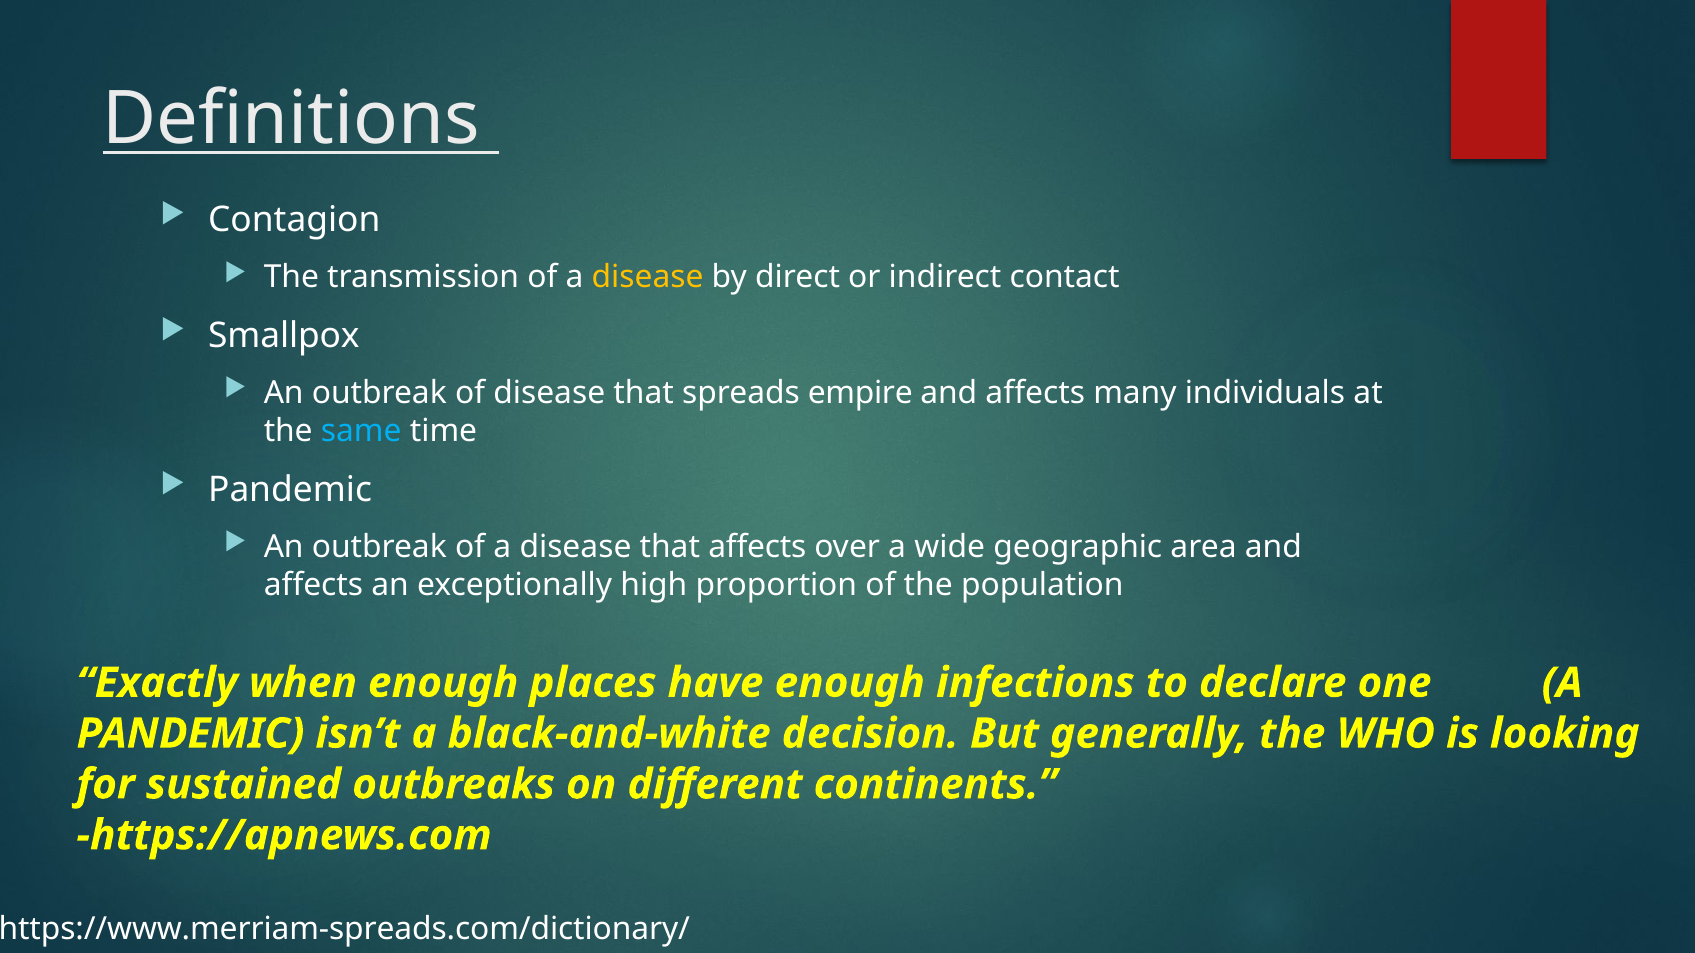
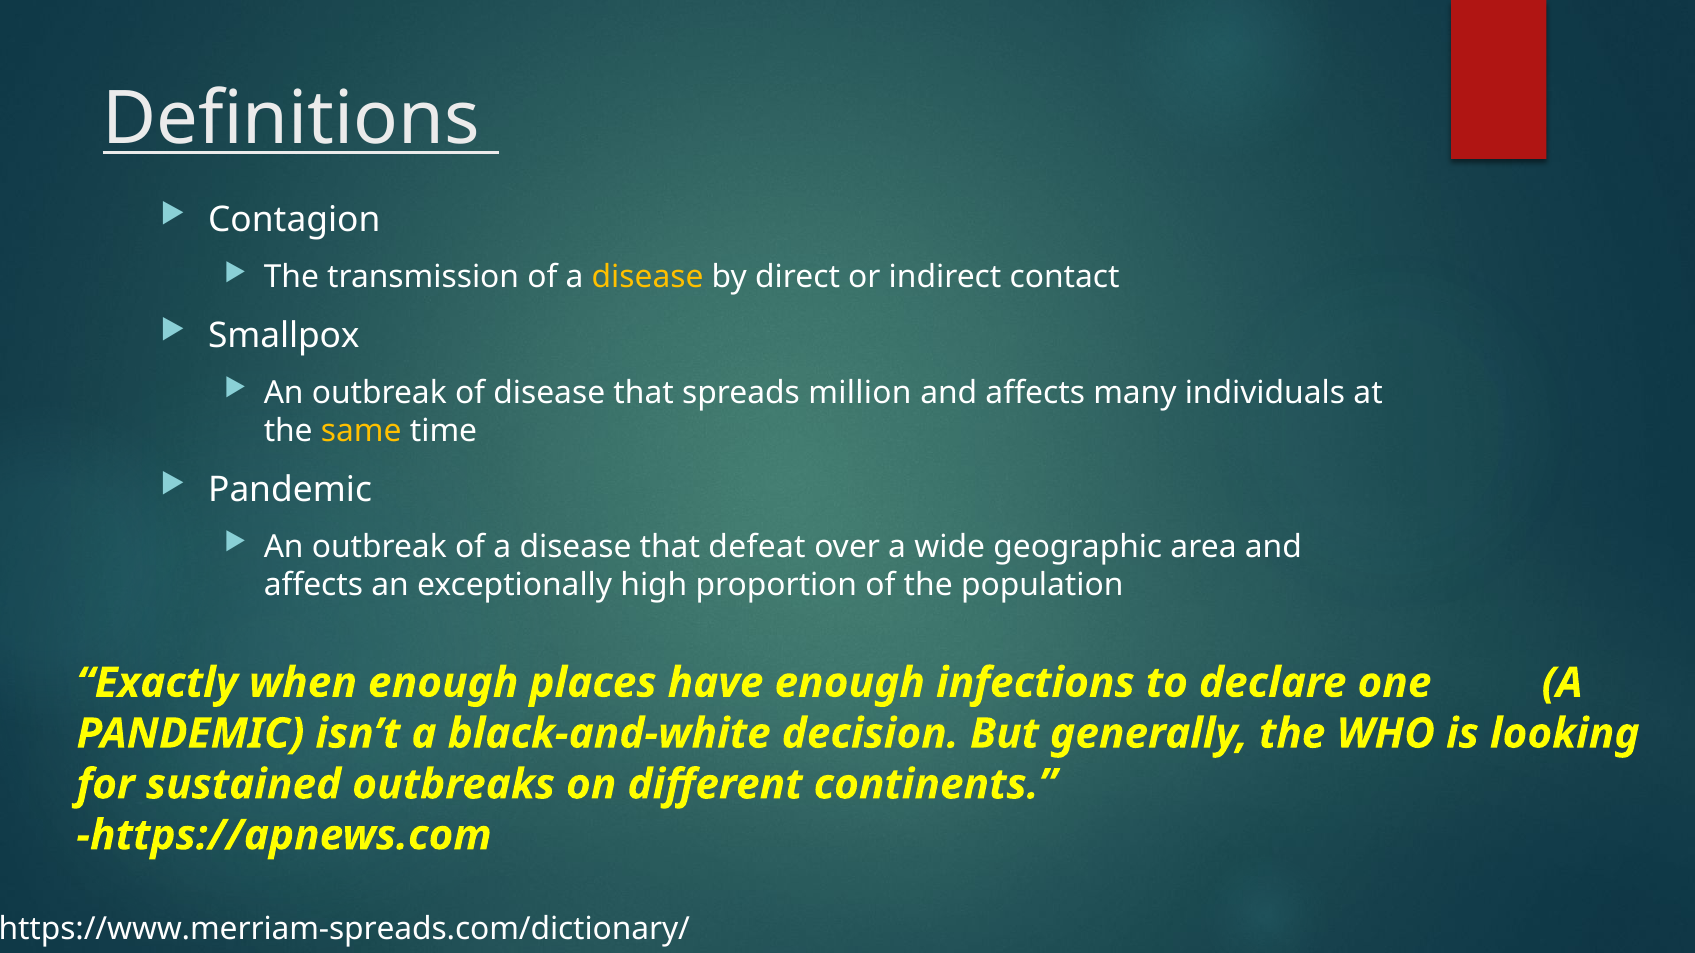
empire: empire -> million (860, 393)
same colour: light blue -> yellow (361, 431)
that affects: affects -> defeat (757, 547)
